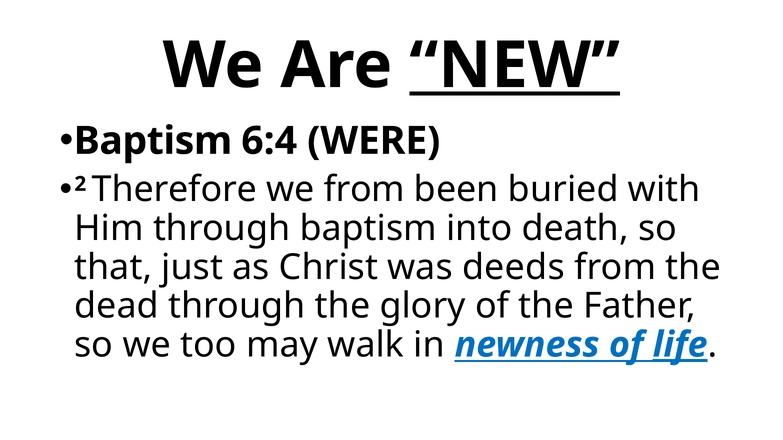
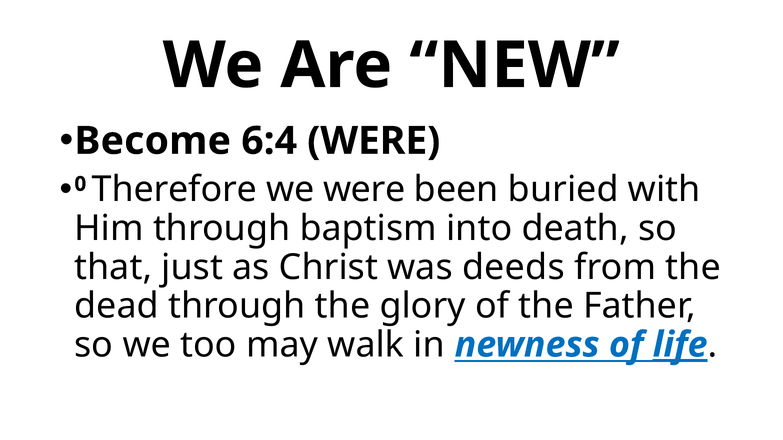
NEW underline: present -> none (515, 66)
Baptism: Baptism -> Become (153, 141)
2: 2 -> 0 (80, 184)
we from: from -> were (364, 190)
